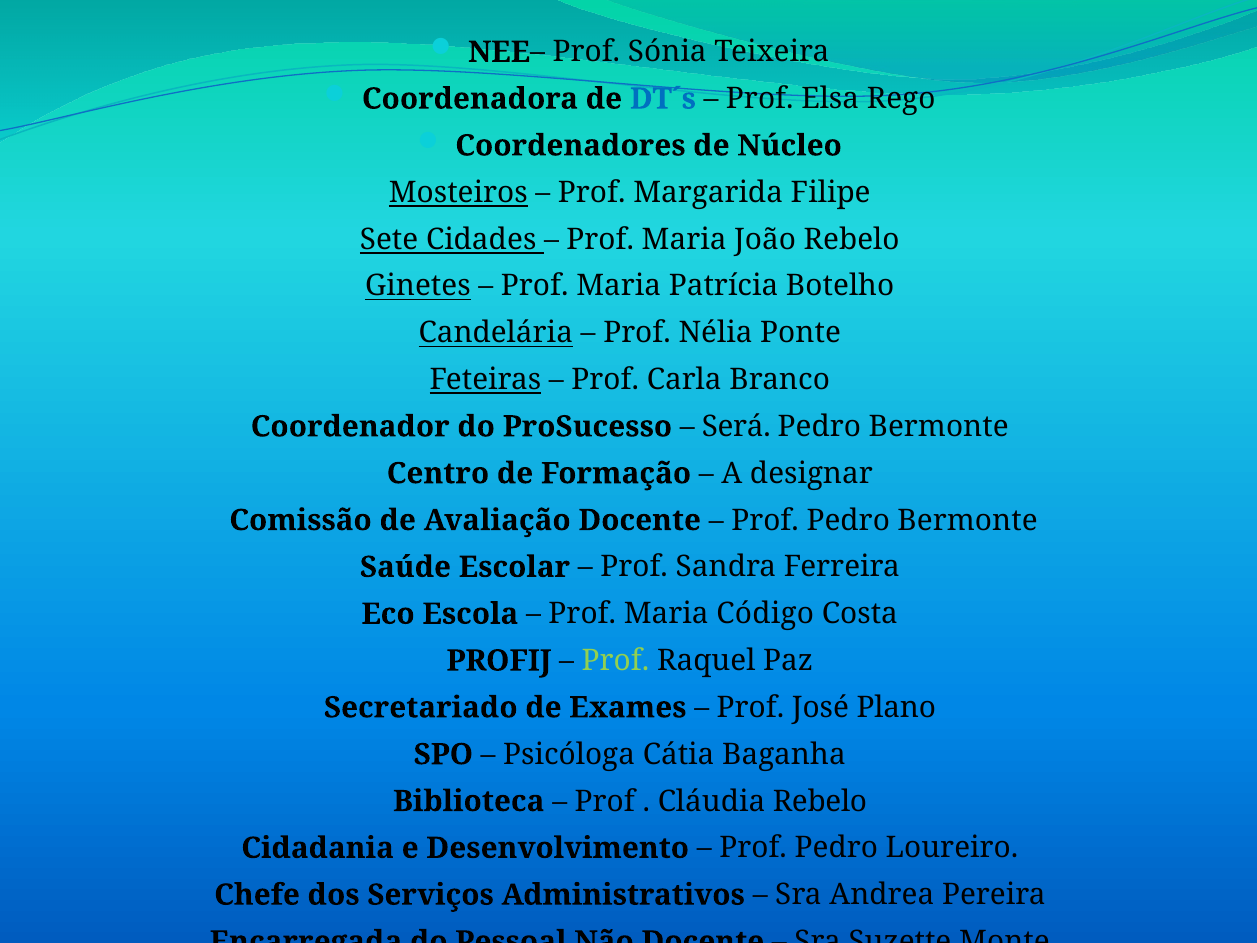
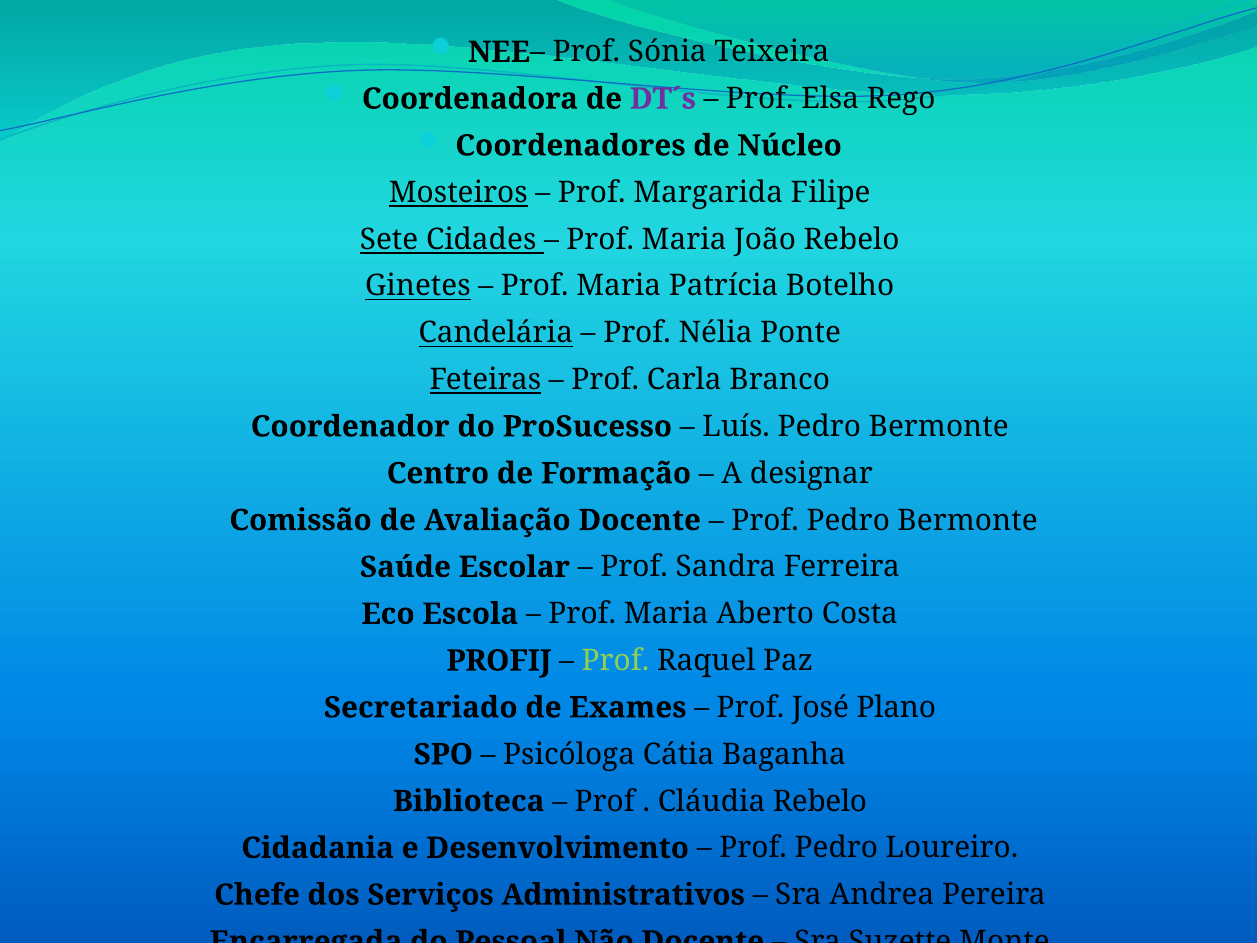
DT´s colour: blue -> purple (663, 99)
Será: Será -> Luís (736, 427)
Código: Código -> Aberto (765, 614)
